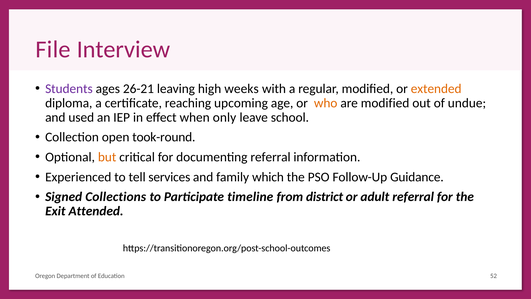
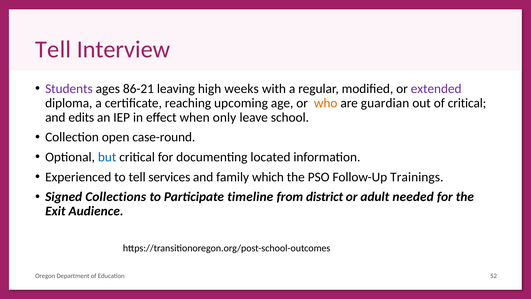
File: File -> Tell (53, 49)
26-21: 26-21 -> 86-21 (138, 89)
extended colour: orange -> purple (436, 89)
are modified: modified -> guardian (385, 103)
of undue: undue -> critical (467, 103)
used: used -> edits (81, 117)
took-round: took-round -> case-round (164, 137)
but colour: orange -> blue (107, 157)
documenting referral: referral -> located (270, 157)
Guidance: Guidance -> Trainings (417, 177)
adult referral: referral -> needed (413, 197)
Attended: Attended -> Audience (96, 211)
